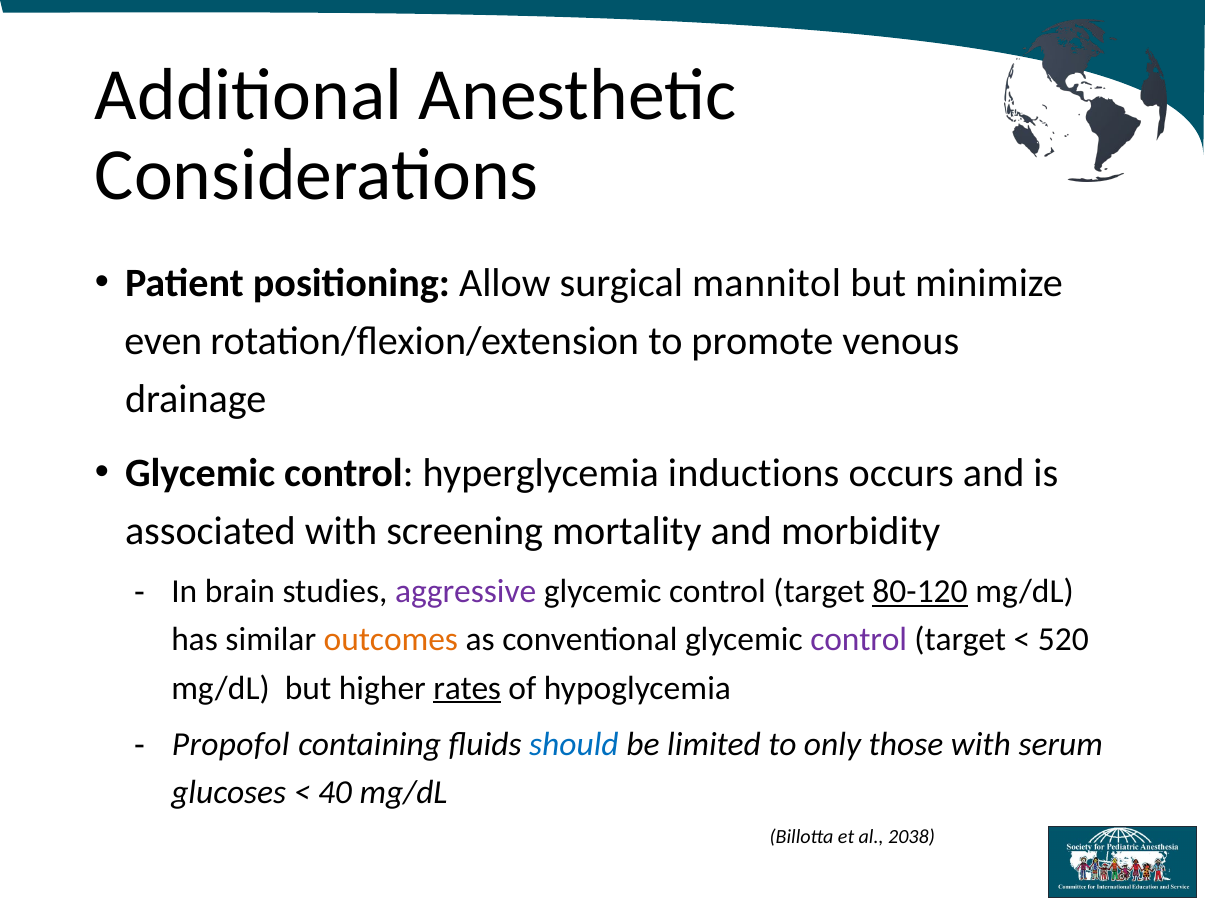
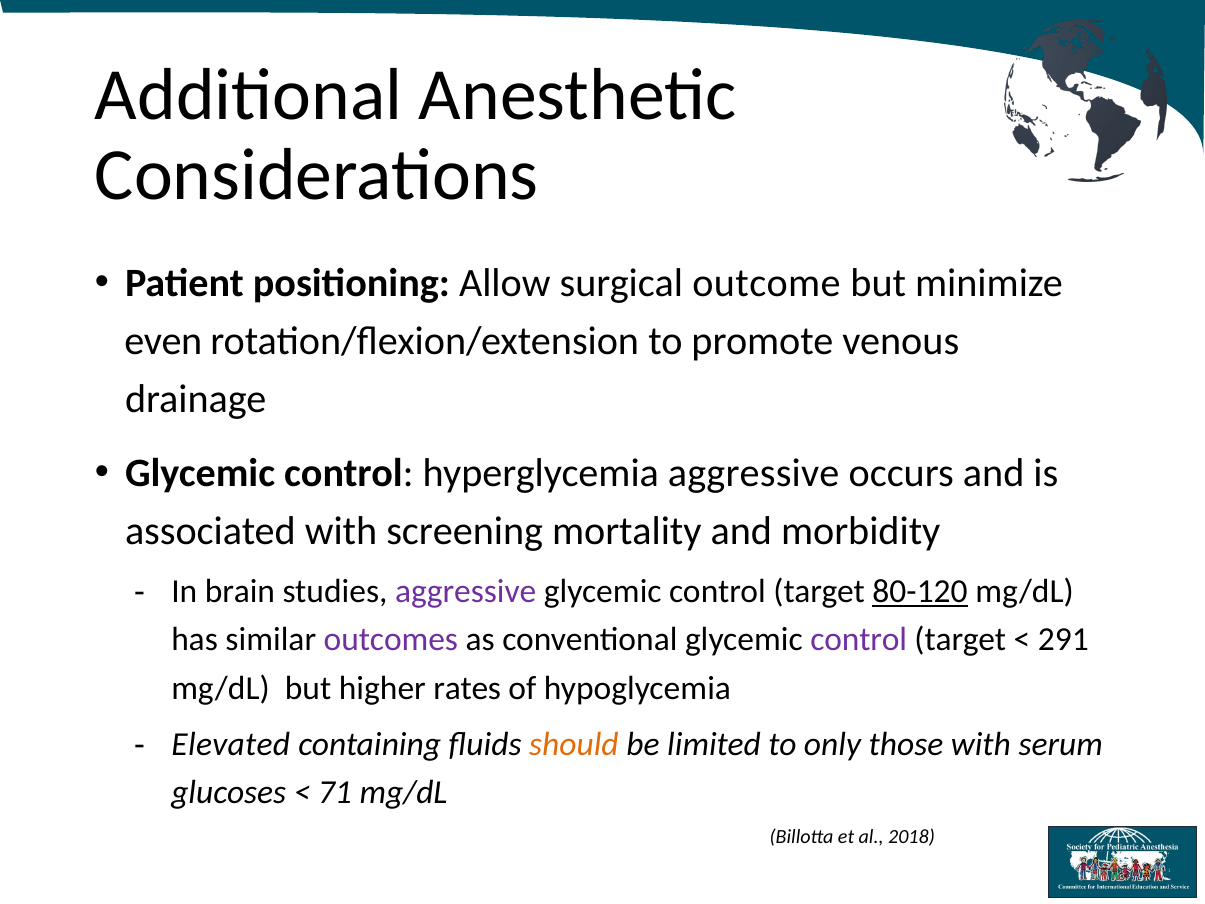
mannitol: mannitol -> outcome (766, 283)
hyperglycemia inductions: inductions -> aggressive (754, 473)
outcomes colour: orange -> purple (391, 640)
520: 520 -> 291 (1063, 640)
rates underline: present -> none (467, 688)
Propofol: Propofol -> Elevated (231, 744)
should colour: blue -> orange (574, 744)
40: 40 -> 71 (335, 793)
2038: 2038 -> 2018 (911, 837)
